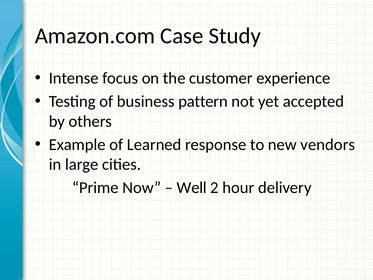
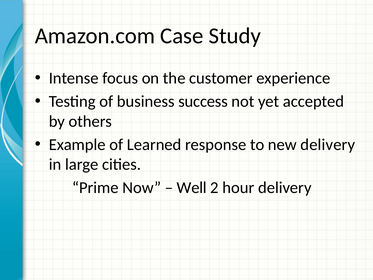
pattern: pattern -> success (203, 101)
new vendors: vendors -> delivery (328, 144)
